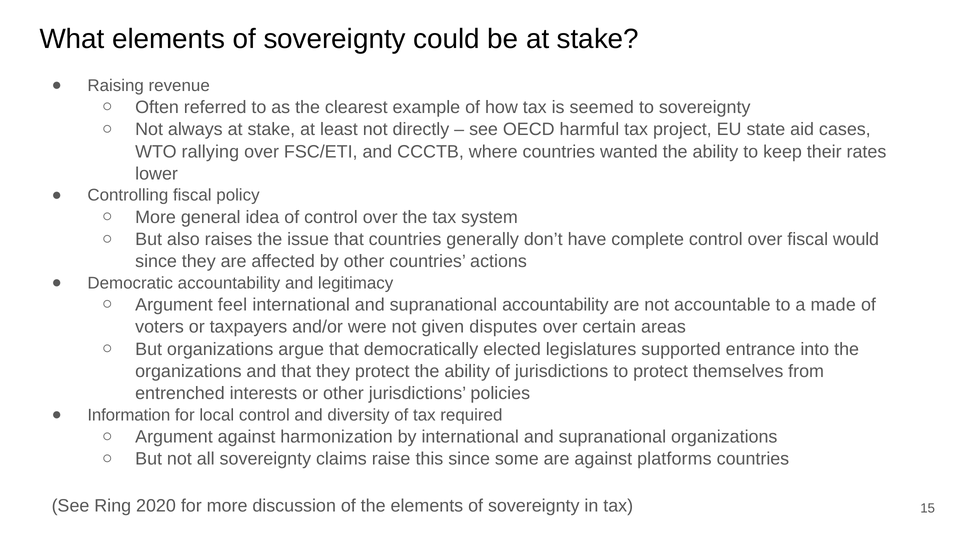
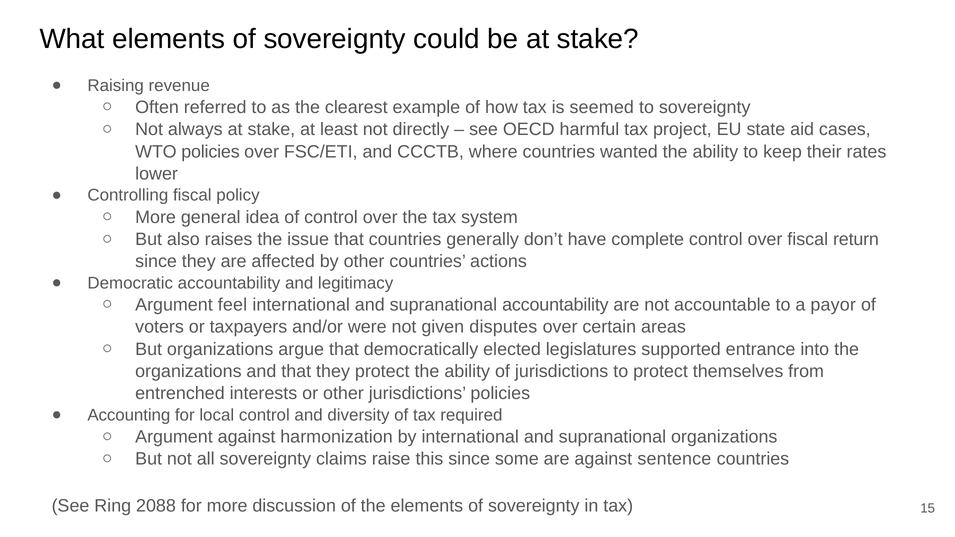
WTO rallying: rallying -> policies (210, 152)
would: would -> return (856, 239)
made: made -> payor (833, 305)
Information: Information -> Accounting (129, 415)
platforms: platforms -> sentence (674, 459)
2020: 2020 -> 2088 (156, 506)
